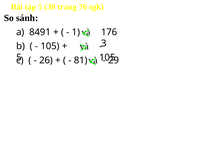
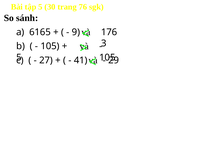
8491: 8491 -> 6165 (40, 32)
1: 1 -> 9 (76, 32)
26: 26 -> 27 (46, 60)
81: 81 -> 41 (81, 60)
